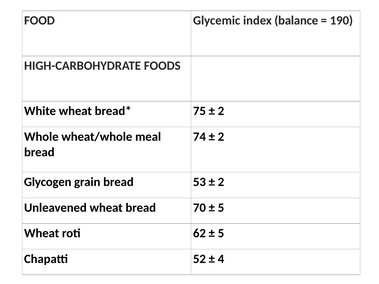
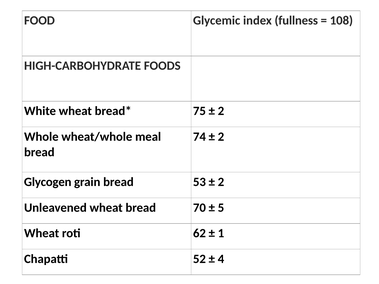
balance: balance -> fullness (296, 21)
190: 190 -> 108 (341, 21)
5: 5 -> 1 (221, 233)
